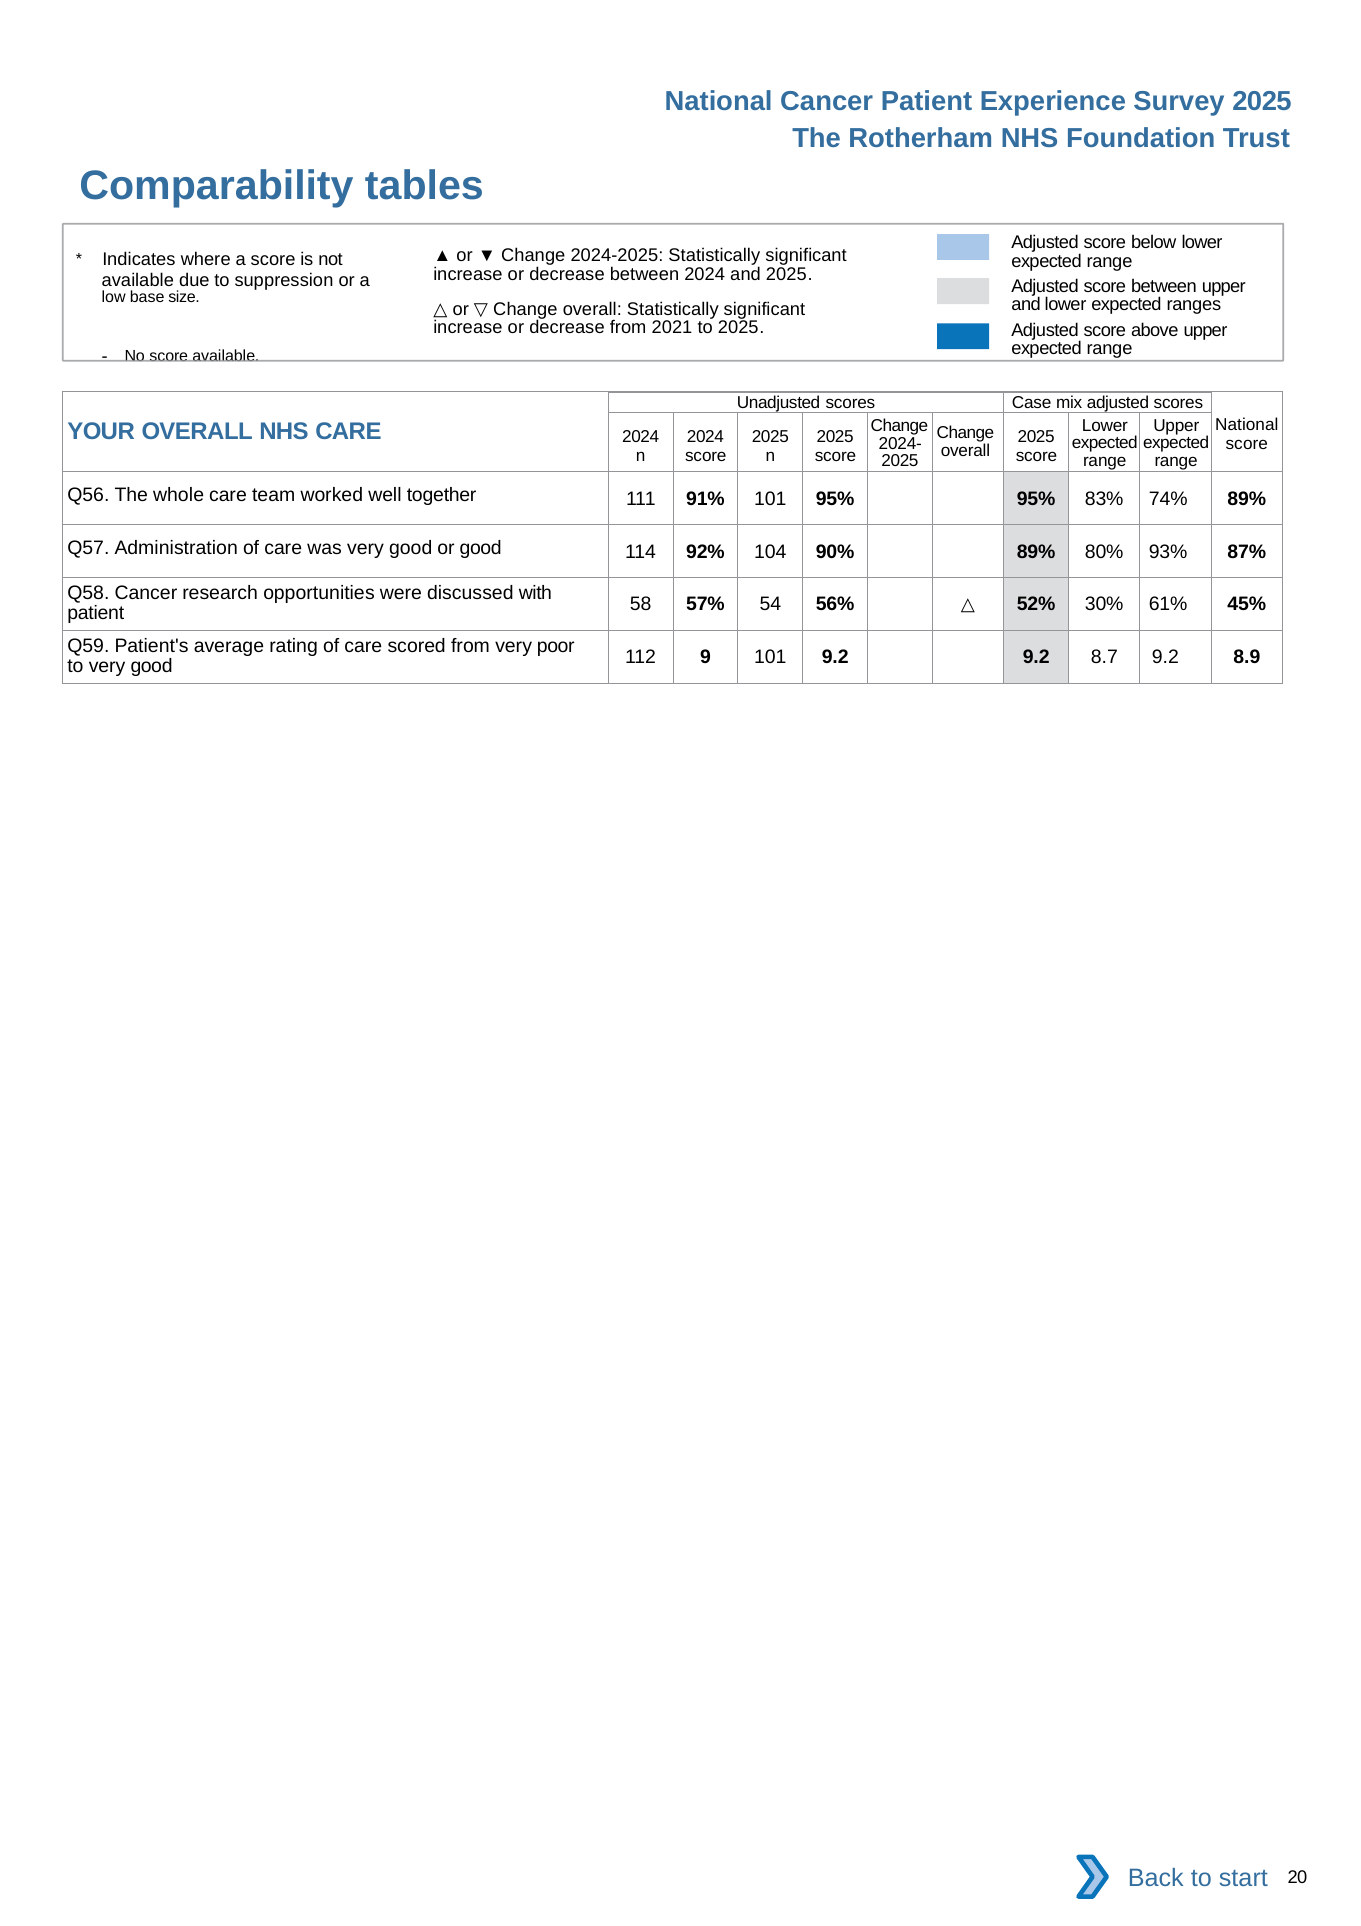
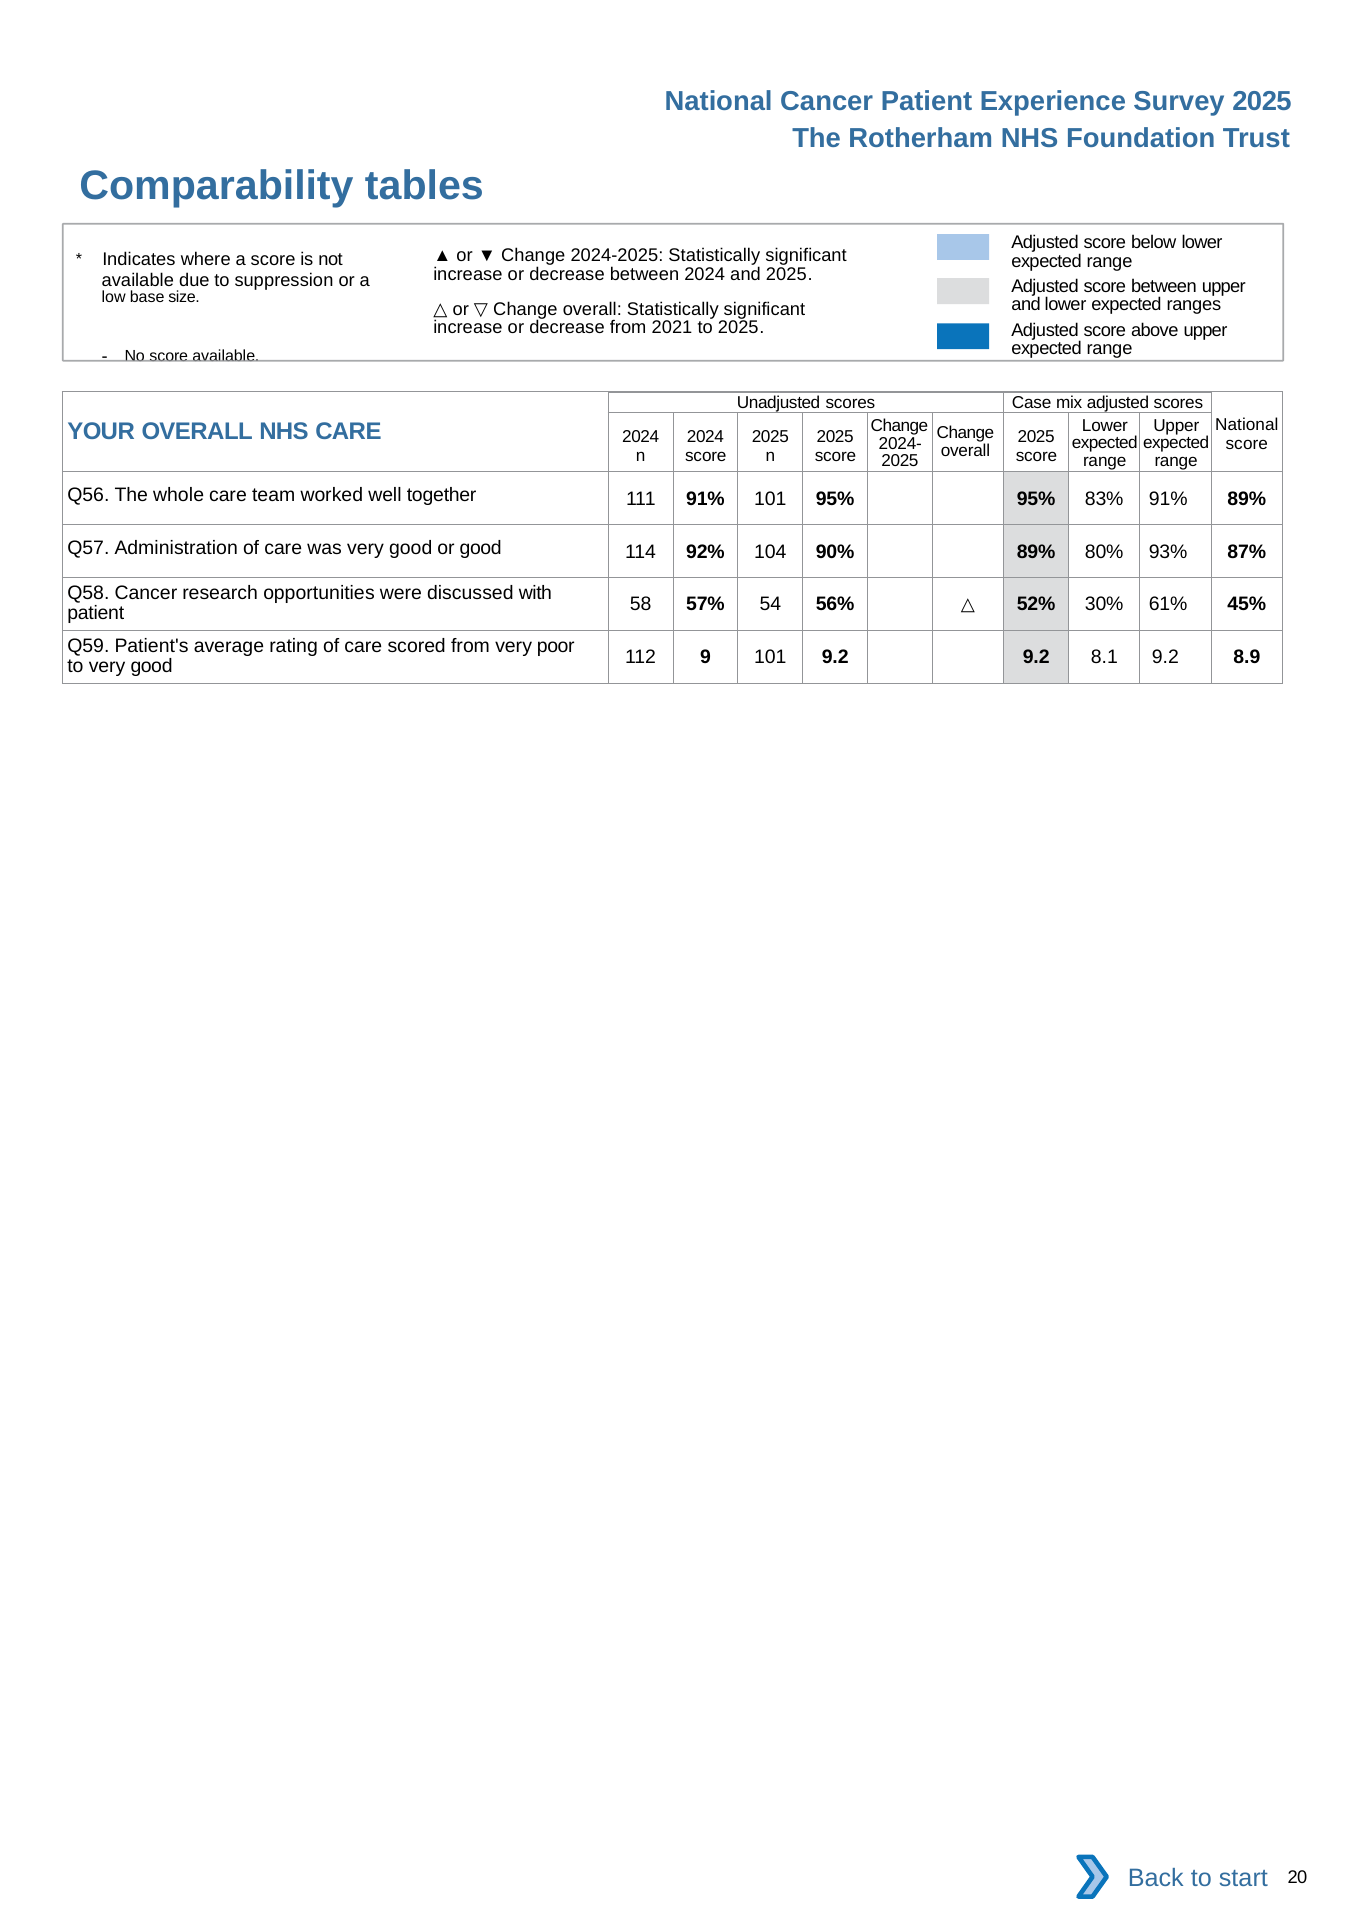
83% 74%: 74% -> 91% (1168, 499)
8.7: 8.7 -> 8.1 (1104, 657)
